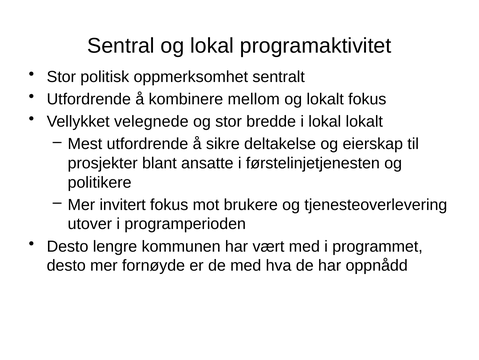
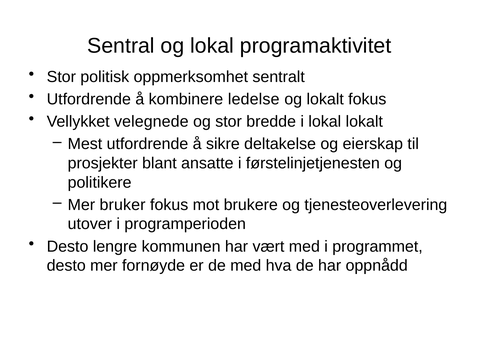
mellom: mellom -> ledelse (254, 99)
invitert: invitert -> bruker (123, 204)
